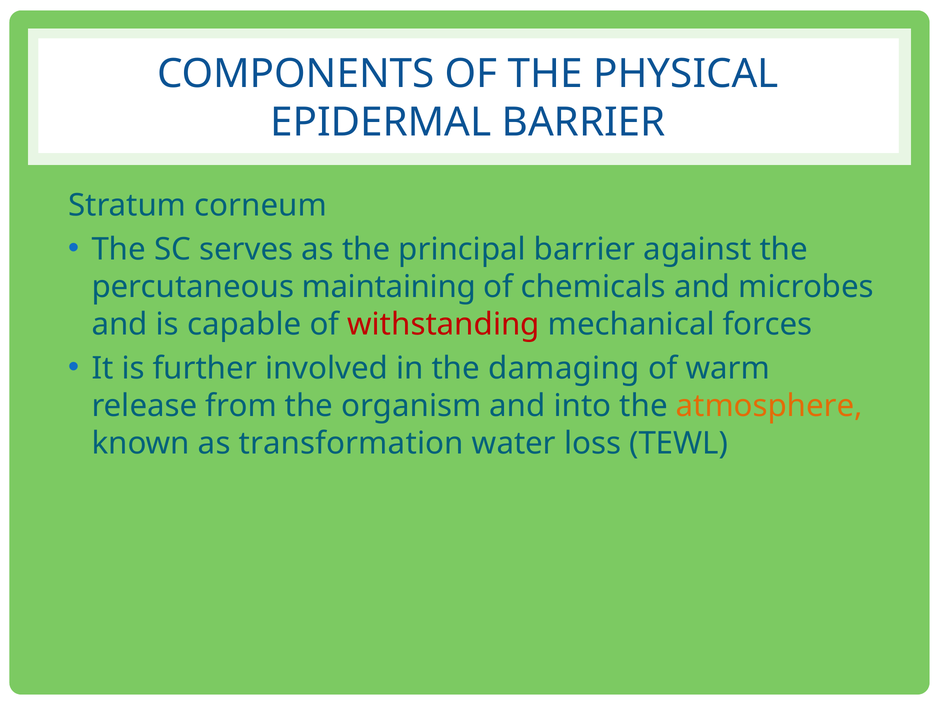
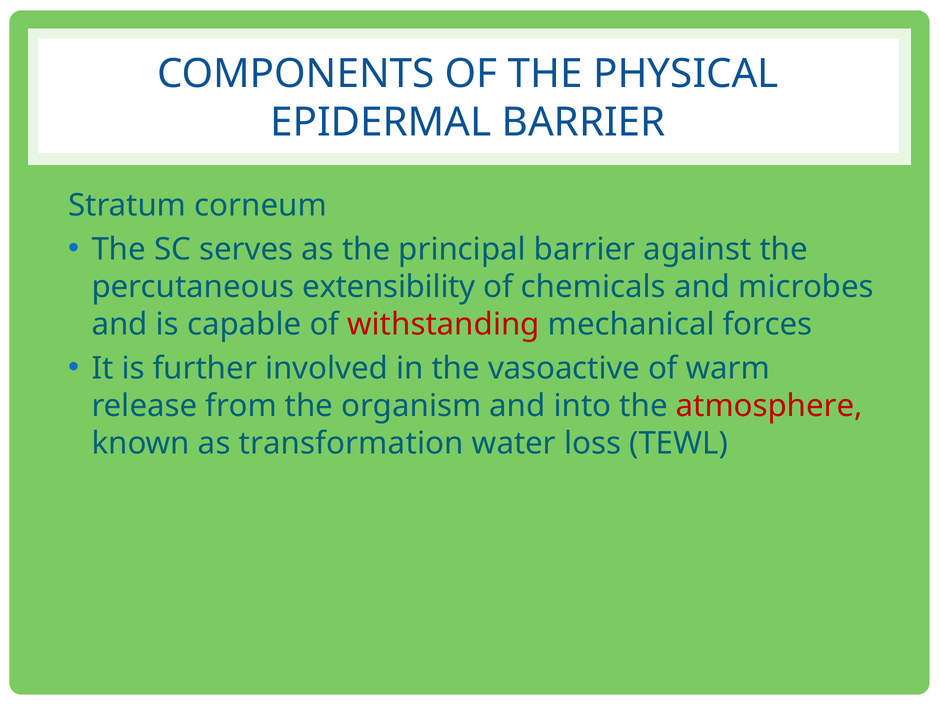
maintaining: maintaining -> extensibility (389, 287)
damaging: damaging -> vasoactive (564, 368)
atmosphere colour: orange -> red (769, 406)
